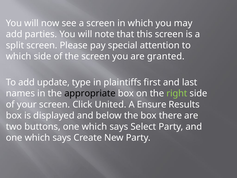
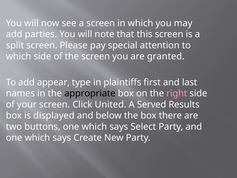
update: update -> appear (53, 82)
right colour: light green -> pink (177, 93)
Ensure: Ensure -> Served (152, 104)
